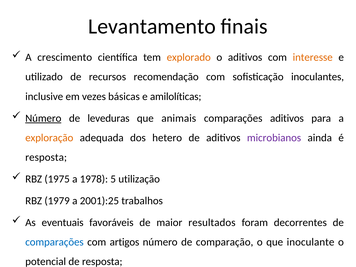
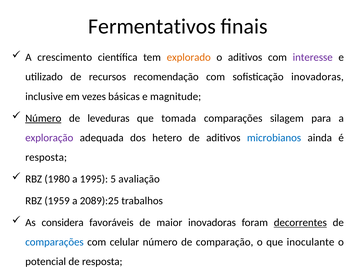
Levantamento: Levantamento -> Fermentativos (152, 27)
interesse colour: orange -> purple (313, 57)
sofisticação inoculantes: inoculantes -> inovadoras (317, 77)
amilolíticas: amilolíticas -> magnitude (176, 96)
animais: animais -> tomada (179, 118)
comparações aditivos: aditivos -> silagem (287, 118)
exploração colour: orange -> purple (49, 138)
microbianos colour: purple -> blue (274, 138)
1975: 1975 -> 1980 (57, 179)
1978: 1978 -> 1995 (94, 179)
utilização: utilização -> avaliação (139, 179)
1979: 1979 -> 1959 (57, 201)
2001):25: 2001):25 -> 2089):25 (99, 201)
eventuais: eventuais -> considera (63, 223)
maior resultados: resultados -> inovadoras (212, 223)
decorrentes underline: none -> present (300, 223)
artigos: artigos -> celular (124, 242)
